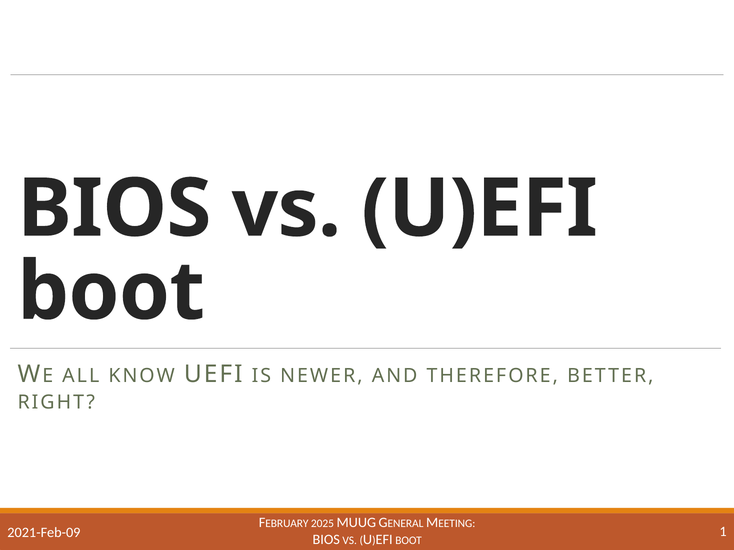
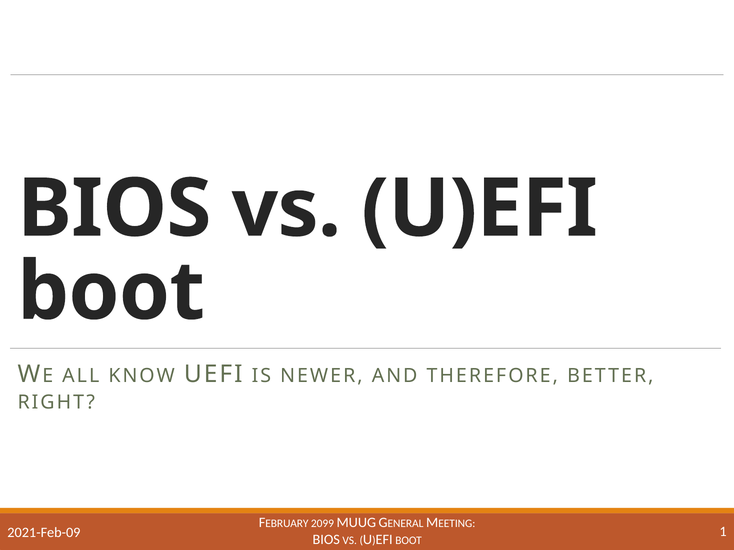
2025: 2025 -> 2099 (322, 524)
